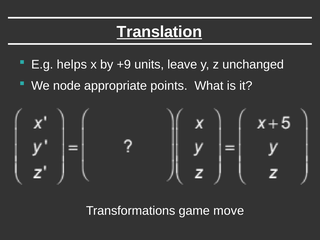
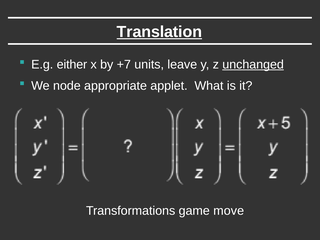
helps: helps -> either (72, 65)
+9: +9 -> +7 (124, 65)
unchanged underline: none -> present (253, 65)
points: points -> applet (169, 86)
